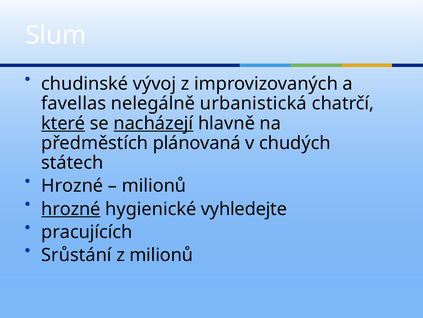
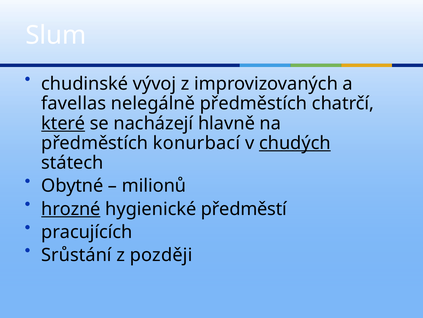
nelegálně urbanistická: urbanistická -> předměstích (253, 103)
nacházejí underline: present -> none (153, 123)
plánovaná: plánovaná -> konurbací (197, 143)
chudých underline: none -> present (295, 143)
Hrozné: Hrozné -> Obytné (72, 186)
vyhledejte: vyhledejte -> předměstí (244, 209)
z milionů: milionů -> později (161, 255)
